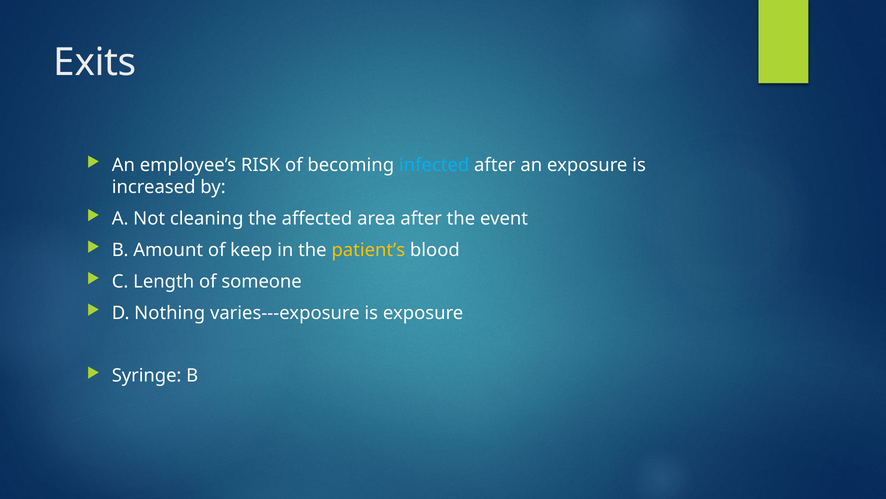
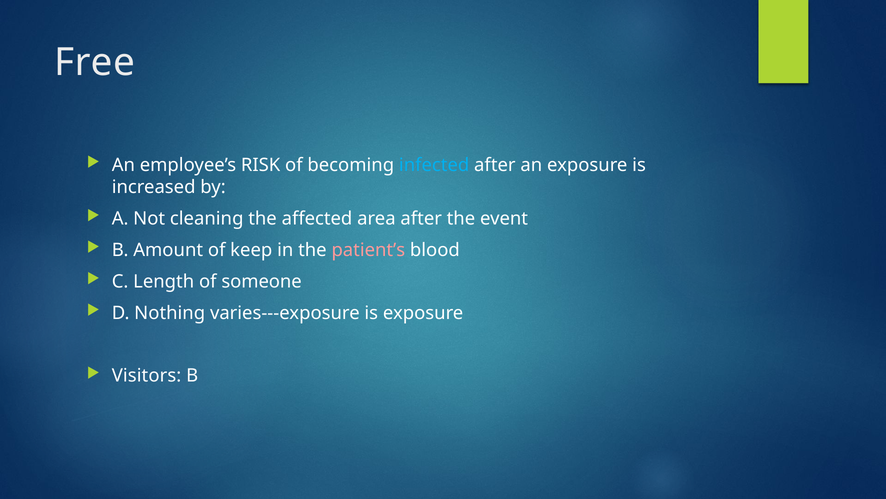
Exits: Exits -> Free (95, 62)
patient’s colour: yellow -> pink (368, 250)
Syringe: Syringe -> Visitors (147, 375)
